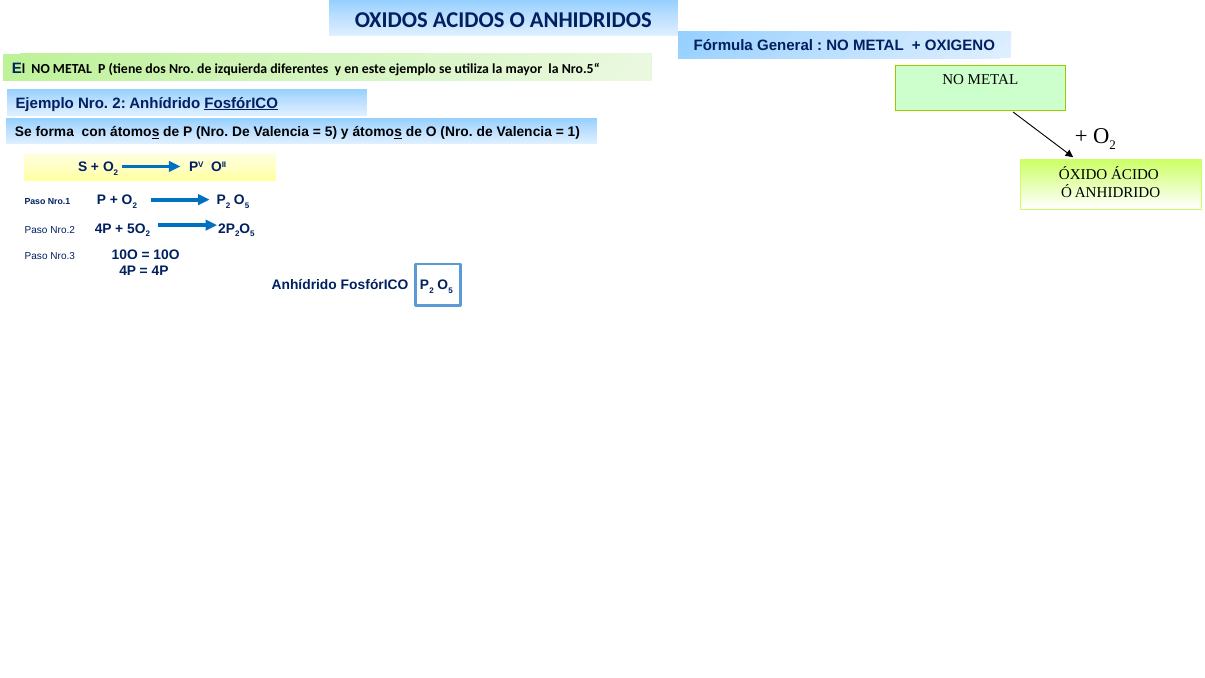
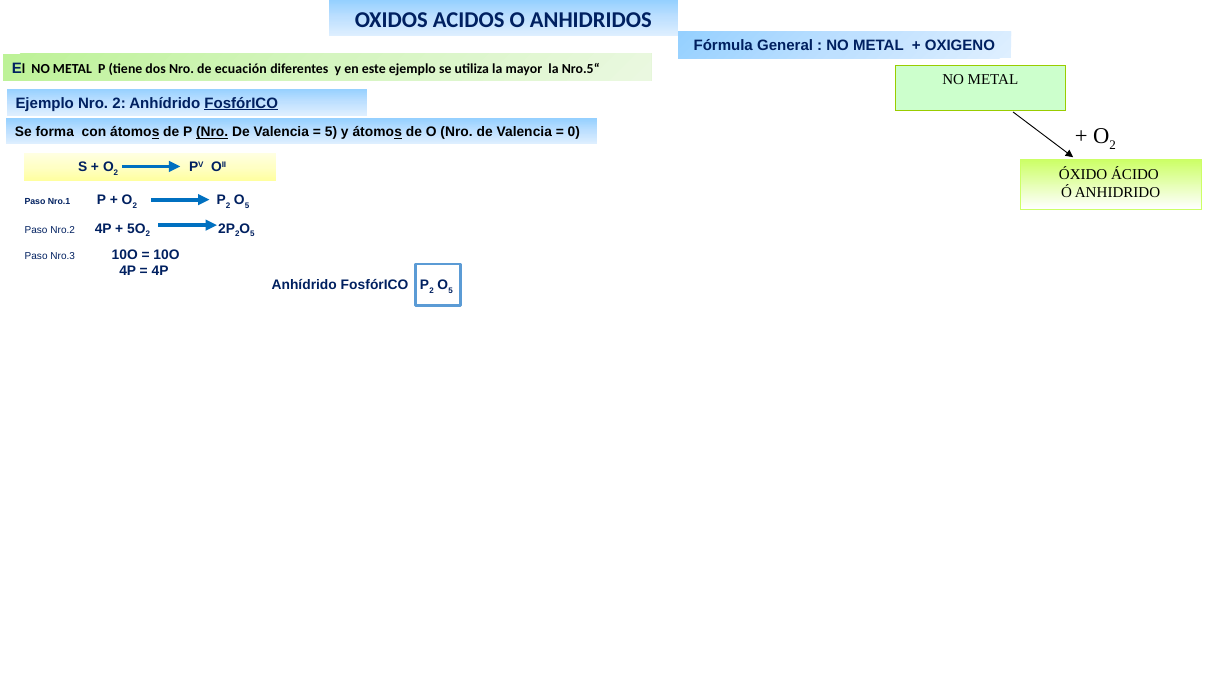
izquierda: izquierda -> ecuación (241, 69)
Nro underline: none -> present (212, 132)
1: 1 -> 0 (574, 132)
